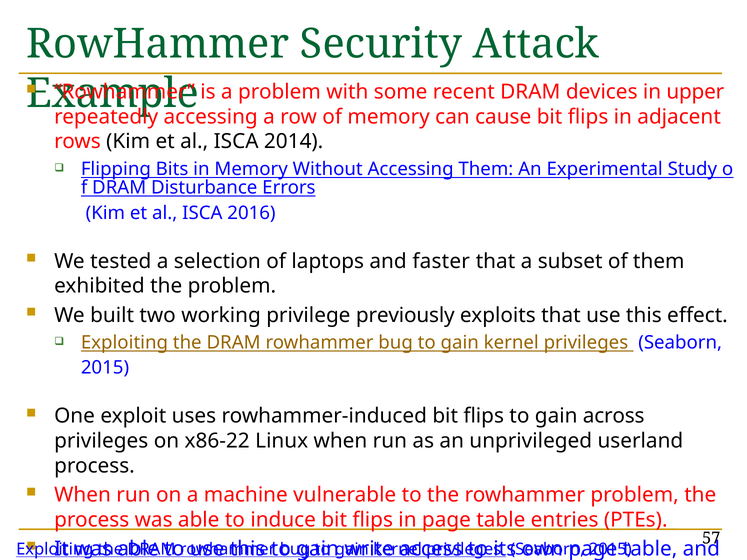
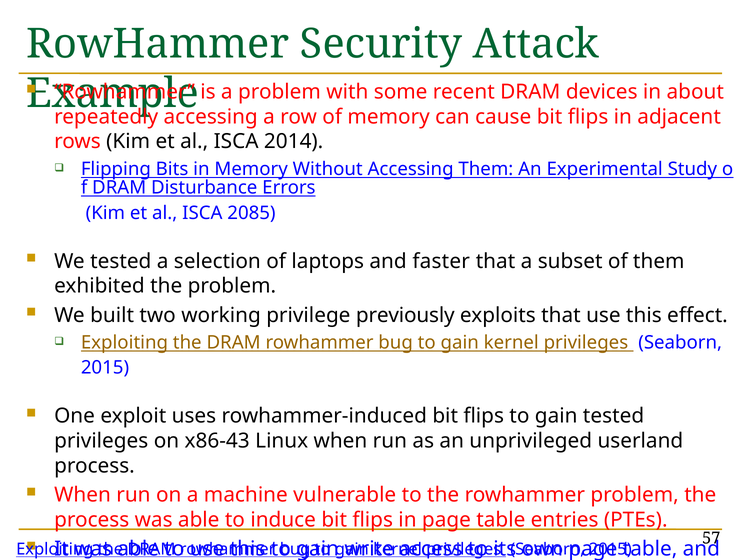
upper: upper -> about (695, 92)
2016: 2016 -> 2085 (251, 213)
gain across: across -> tested (614, 416)
x86-22: x86-22 -> x86-43 (217, 441)
